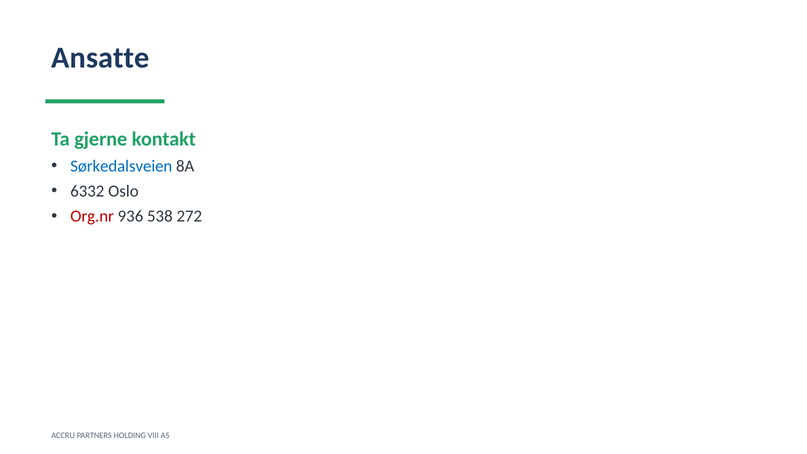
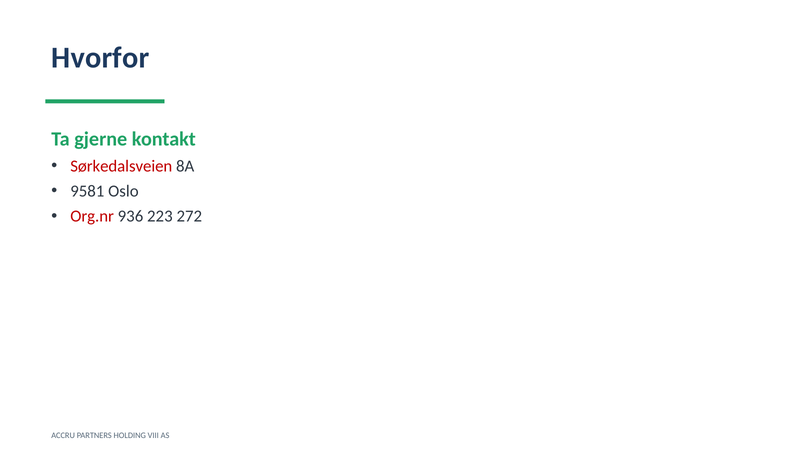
Ansatte: Ansatte -> Hvorfor (100, 58)
Sørkedalsveien colour: blue -> red (121, 166)
6332: 6332 -> 9581 (87, 191)
538: 538 -> 223 (160, 216)
